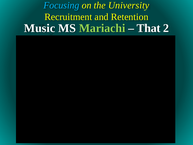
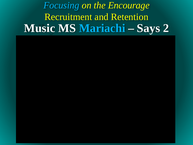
University: University -> Encourage (129, 5)
Mariachi colour: light green -> light blue (102, 28)
That: That -> Says (148, 28)
